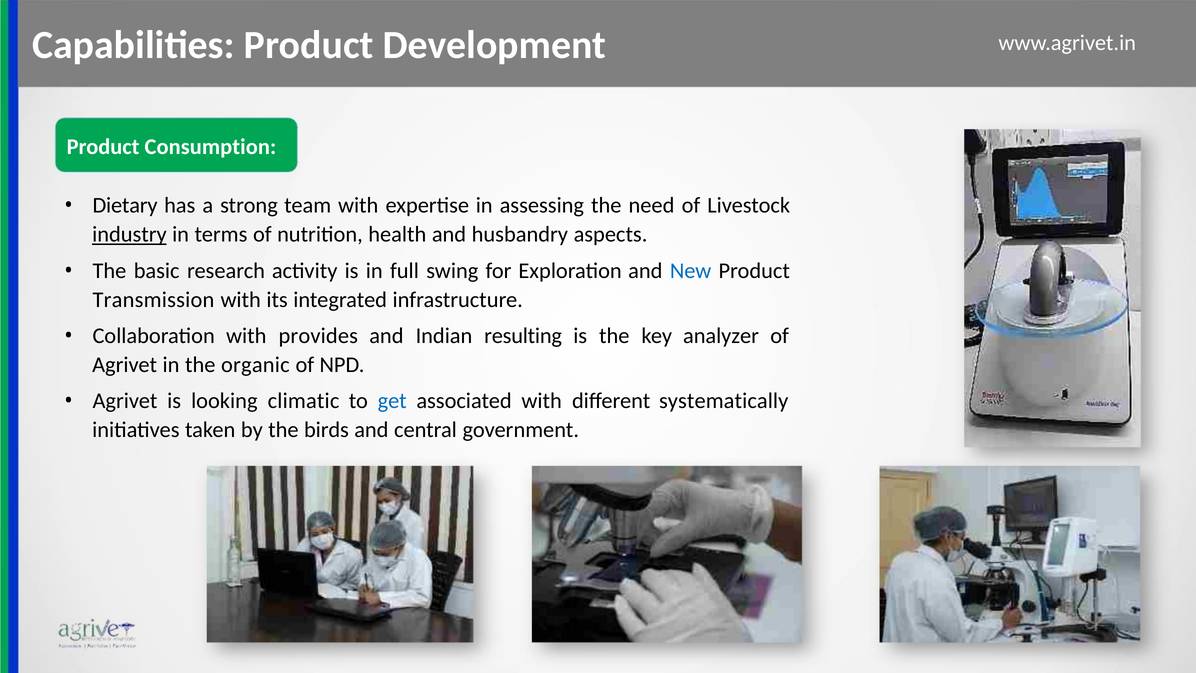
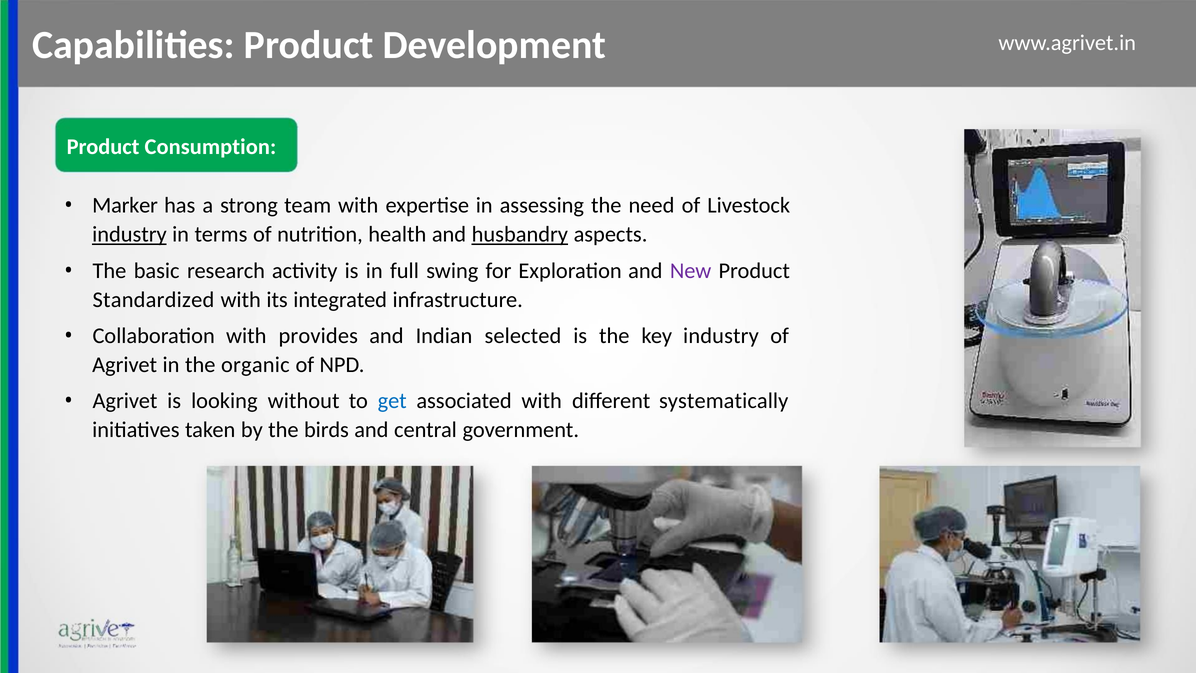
Dietary: Dietary -> Marker (125, 206)
husbandry underline: none -> present (520, 234)
New colour: blue -> purple (691, 271)
Transmission: Transmission -> Standardized (153, 299)
resulting: resulting -> selected (523, 336)
key analyzer: analyzer -> industry (721, 336)
climatic: climatic -> without (304, 401)
